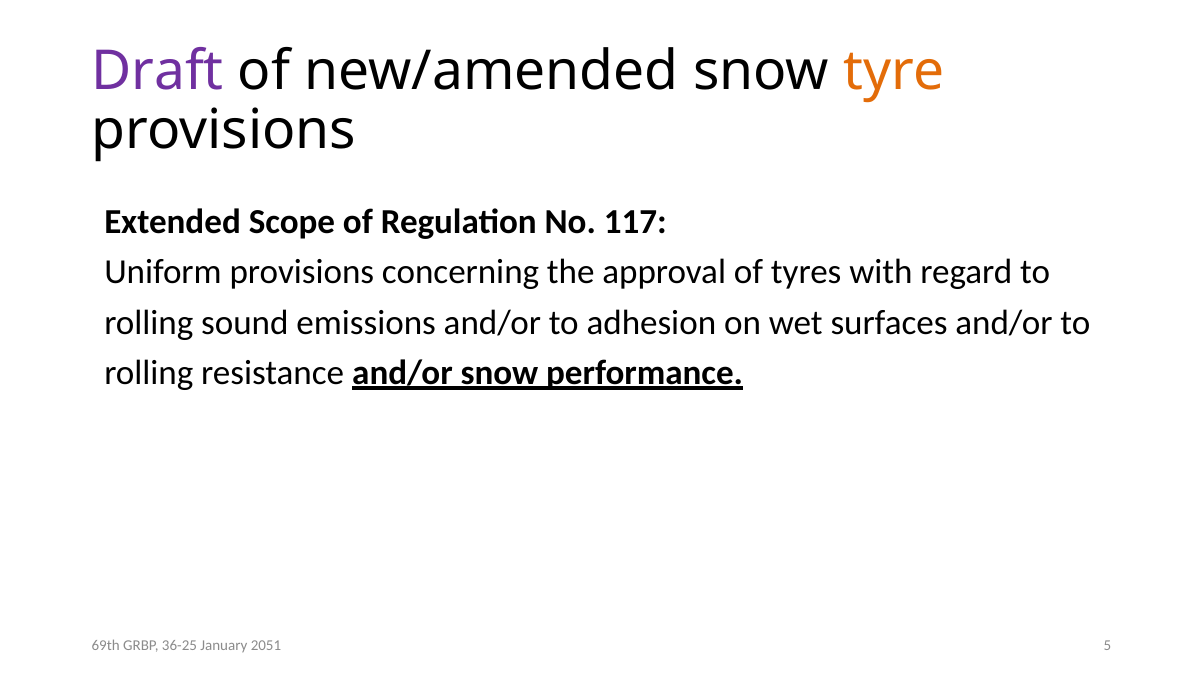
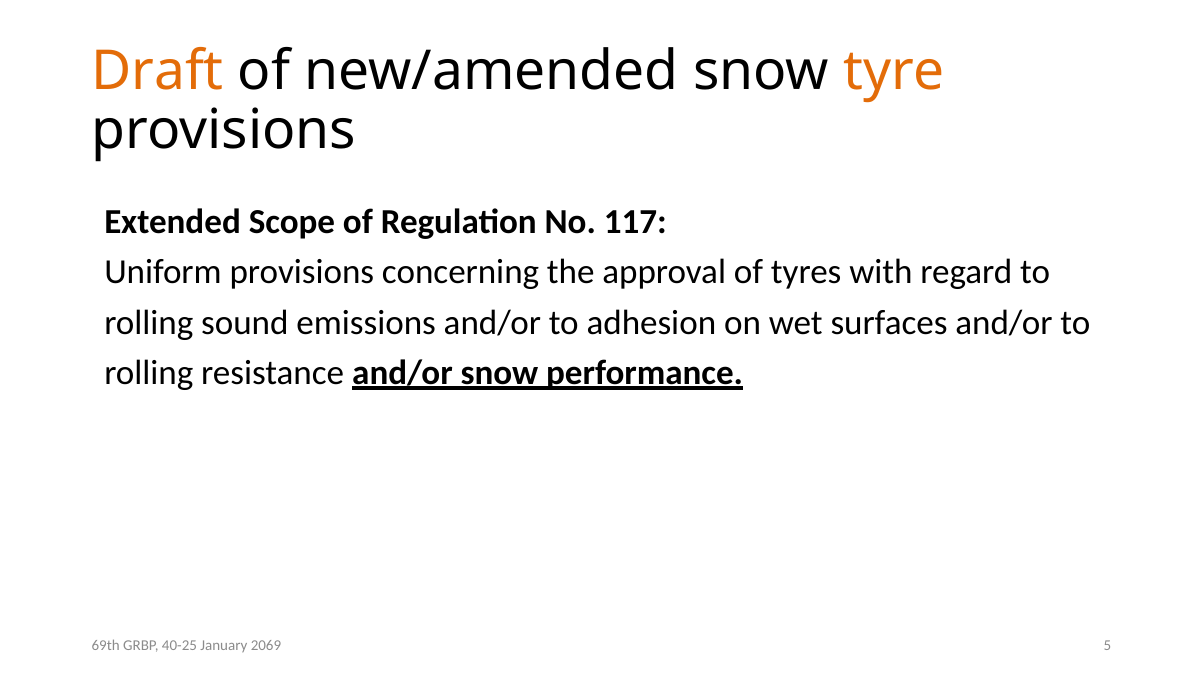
Draft colour: purple -> orange (158, 71)
36-25: 36-25 -> 40-25 (179, 646)
2051: 2051 -> 2069 (266, 646)
